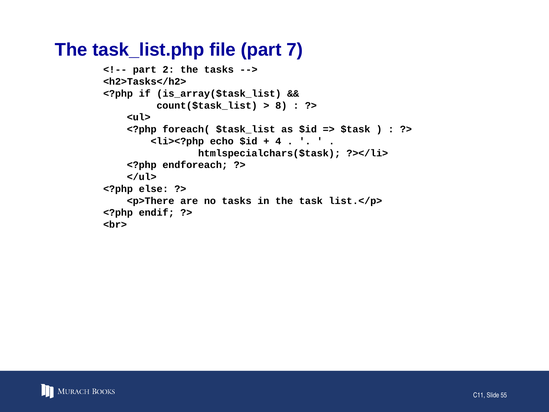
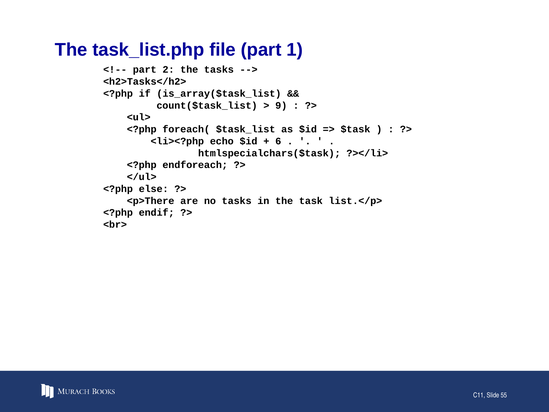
7: 7 -> 1 (295, 50)
8: 8 -> 9 (281, 105)
4: 4 -> 6 (278, 141)
